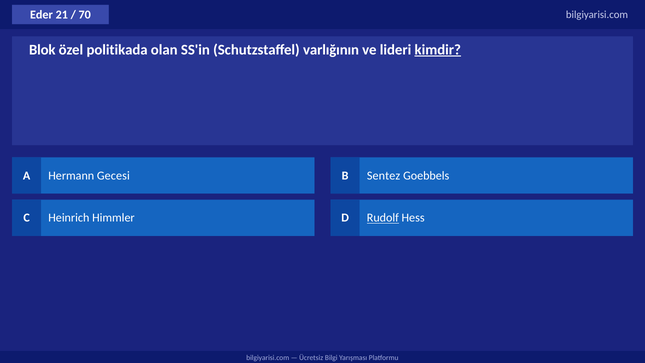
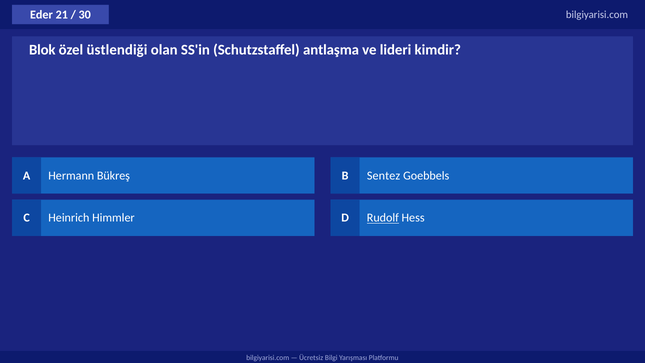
70: 70 -> 30 (85, 15)
politikada: politikada -> üstlendiği (117, 50)
varlığının: varlığının -> antlaşma (331, 50)
kimdir underline: present -> none (438, 50)
Gecesi: Gecesi -> Bükreş (113, 176)
